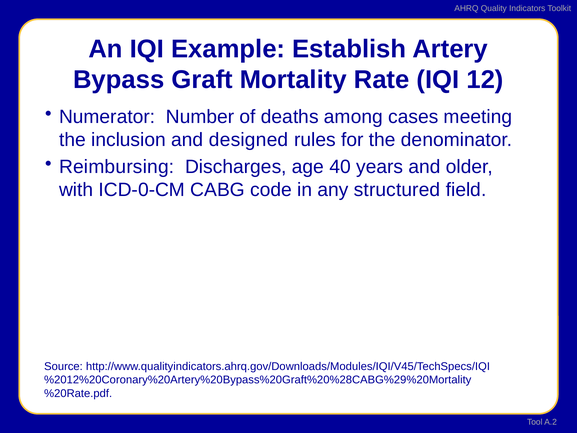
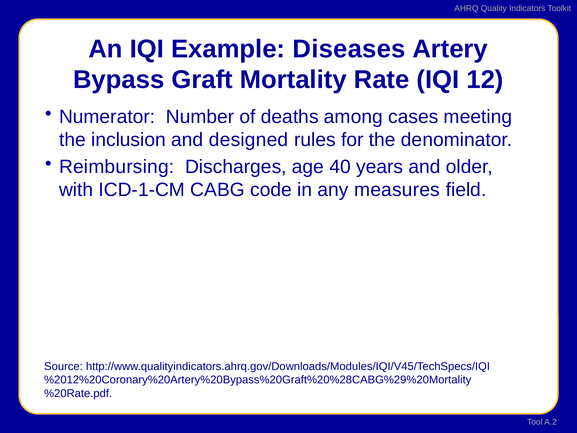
Establish: Establish -> Diseases (349, 49)
ICD-0-CM: ICD-0-CM -> ICD-1-CM (142, 190)
structured: structured -> measures (397, 190)
